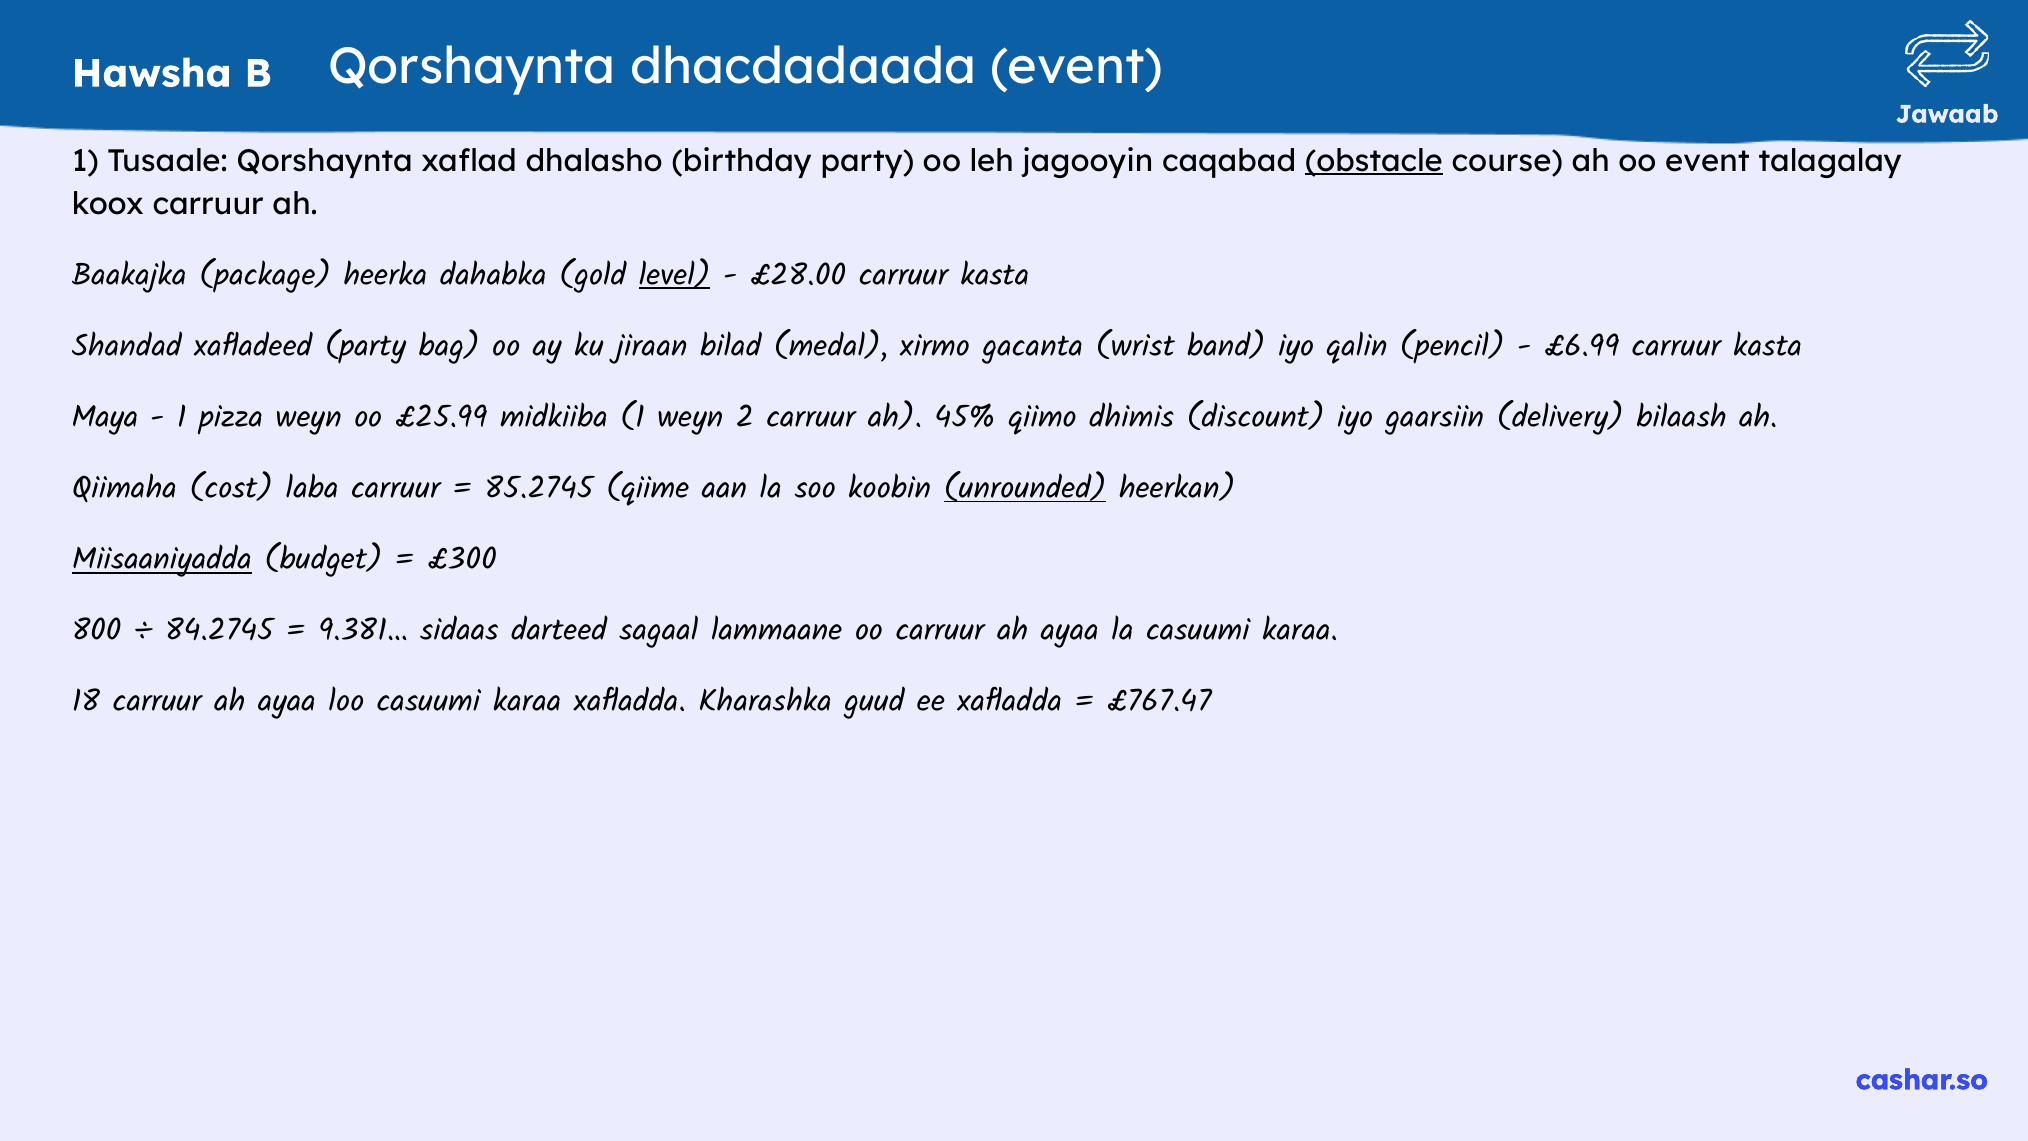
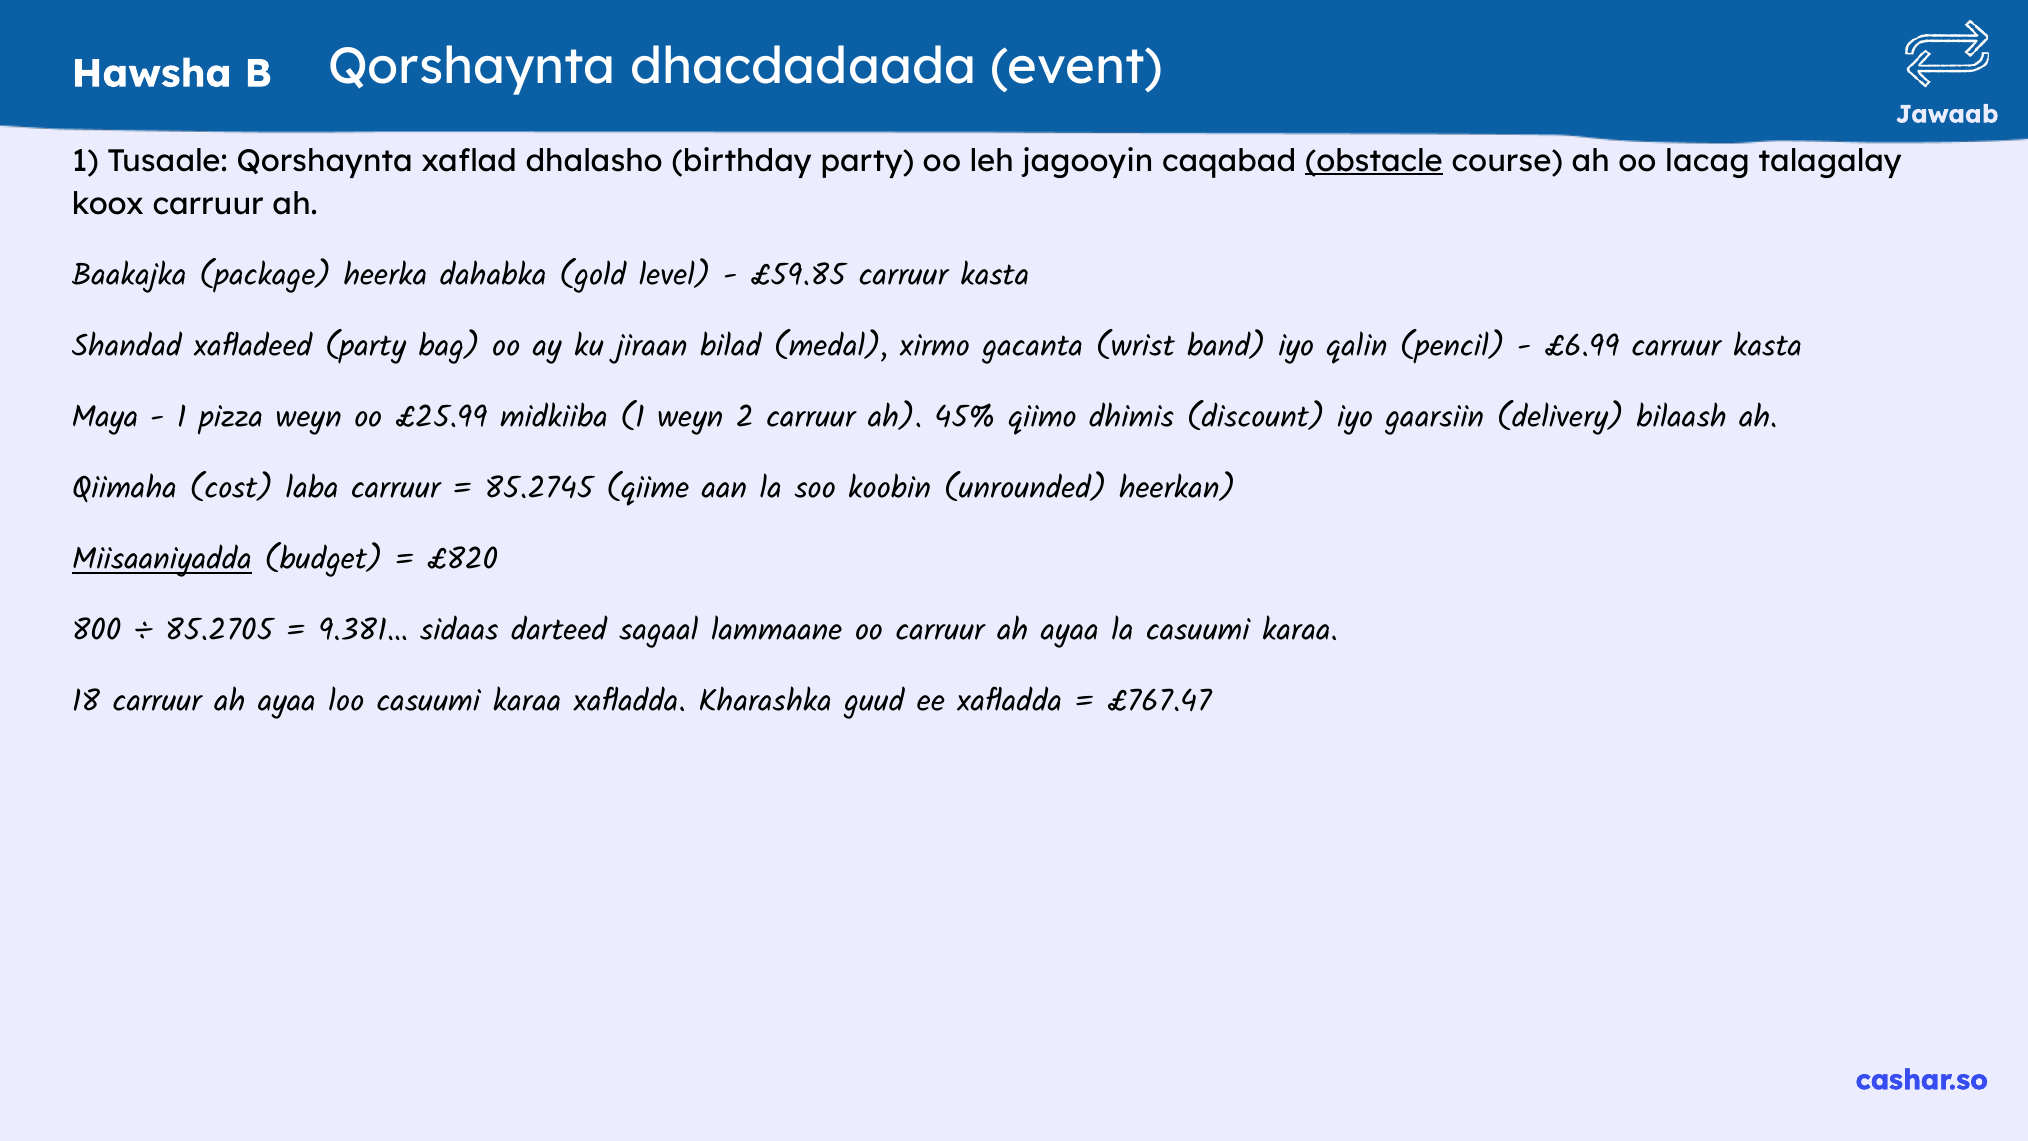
oo event: event -> lacag (1707, 161)
level underline: present -> none (675, 275)
£28.00: £28.00 -> £59.85 (798, 275)
unrounded underline: present -> none (1025, 488)
£300: £300 -> £820 (462, 559)
84.2745: 84.2745 -> 85.2705 (219, 630)
